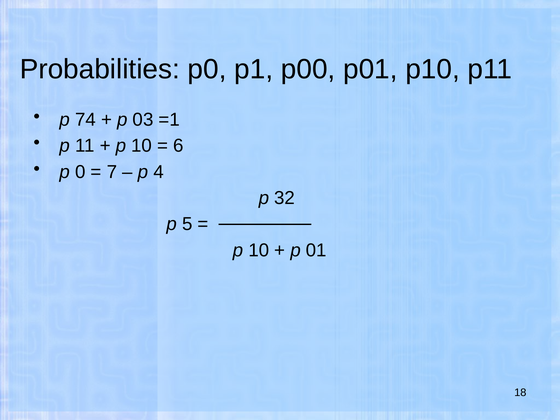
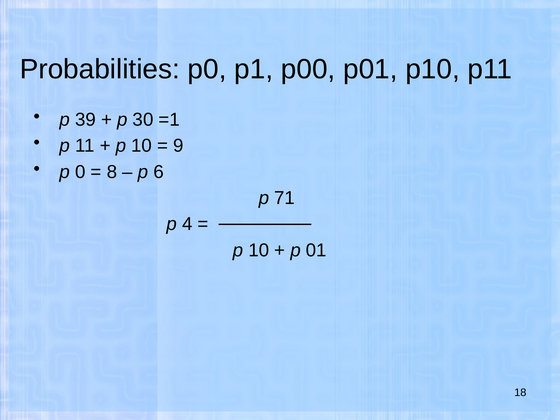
74: 74 -> 39 (86, 120)
03: 03 -> 30 (143, 120)
6: 6 -> 9 (178, 146)
7: 7 -> 8 (112, 172)
4: 4 -> 6 (159, 172)
32: 32 -> 71 (285, 198)
5: 5 -> 4 (187, 224)
